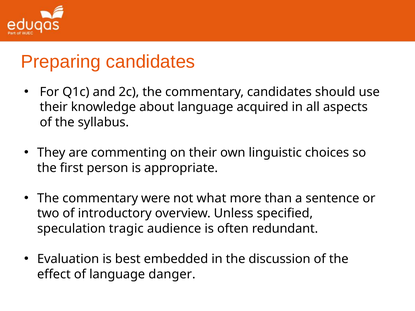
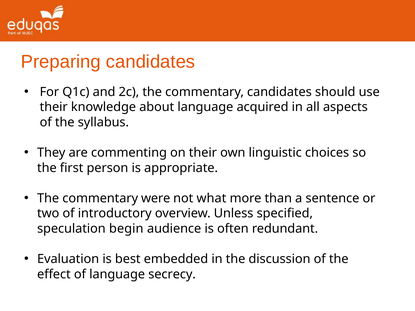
tragic: tragic -> begin (126, 229)
danger: danger -> secrecy (172, 274)
